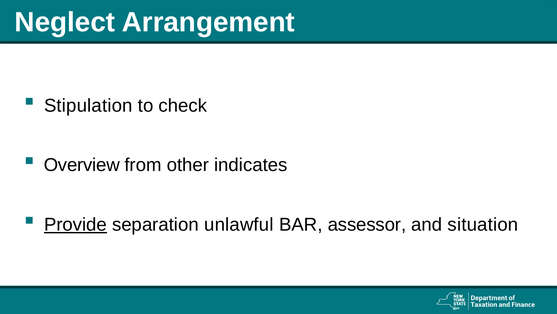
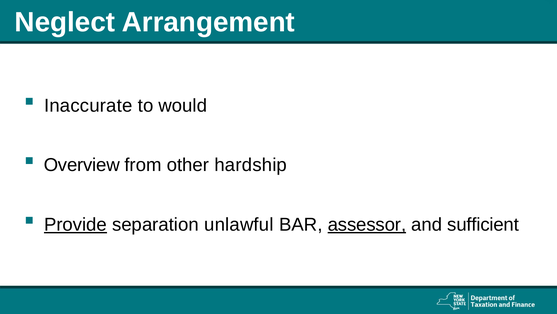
Stipulation: Stipulation -> Inaccurate (88, 105)
check: check -> would (183, 105)
indicates: indicates -> hardship (251, 165)
assessor underline: none -> present (367, 224)
situation: situation -> sufficient (483, 224)
